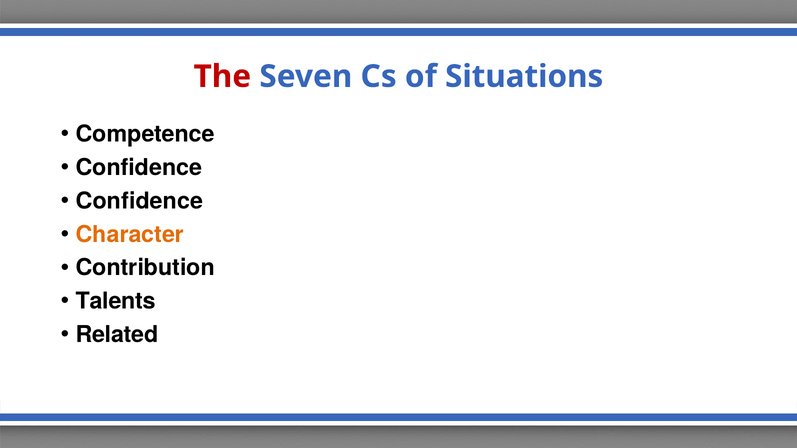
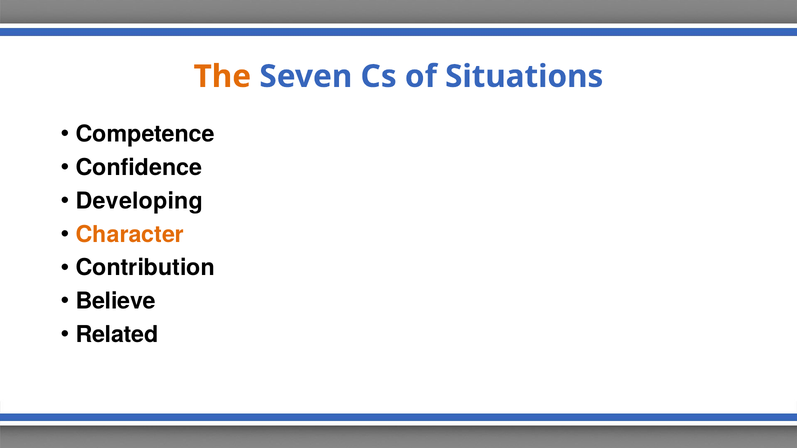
The colour: red -> orange (222, 77)
Confidence: Confidence -> Developing (139, 201)
Talents: Talents -> Believe (116, 301)
